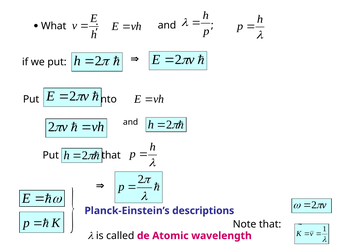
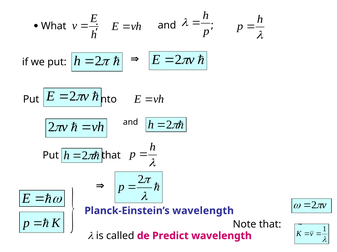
Planck-Einstein’s descriptions: descriptions -> wavelength (203, 211)
Atomic: Atomic -> Predict (170, 236)
